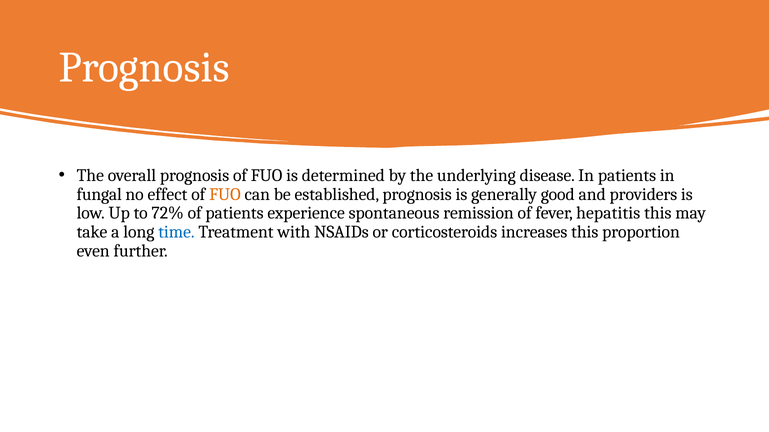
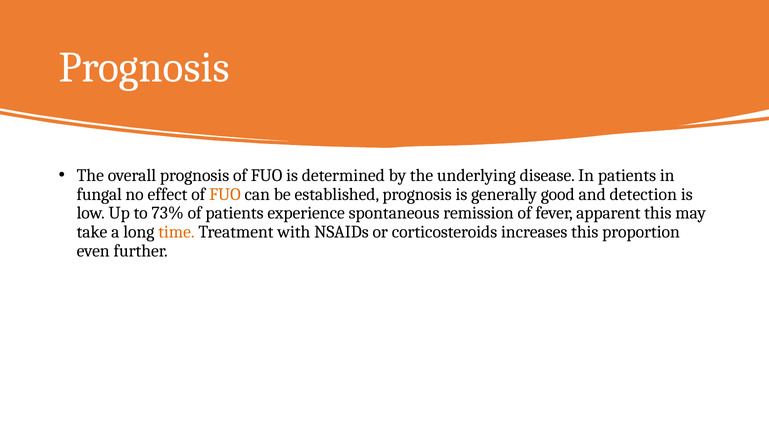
providers: providers -> detection (643, 194)
72%: 72% -> 73% (168, 213)
hepatitis: hepatitis -> apparent (608, 213)
time colour: blue -> orange (176, 232)
